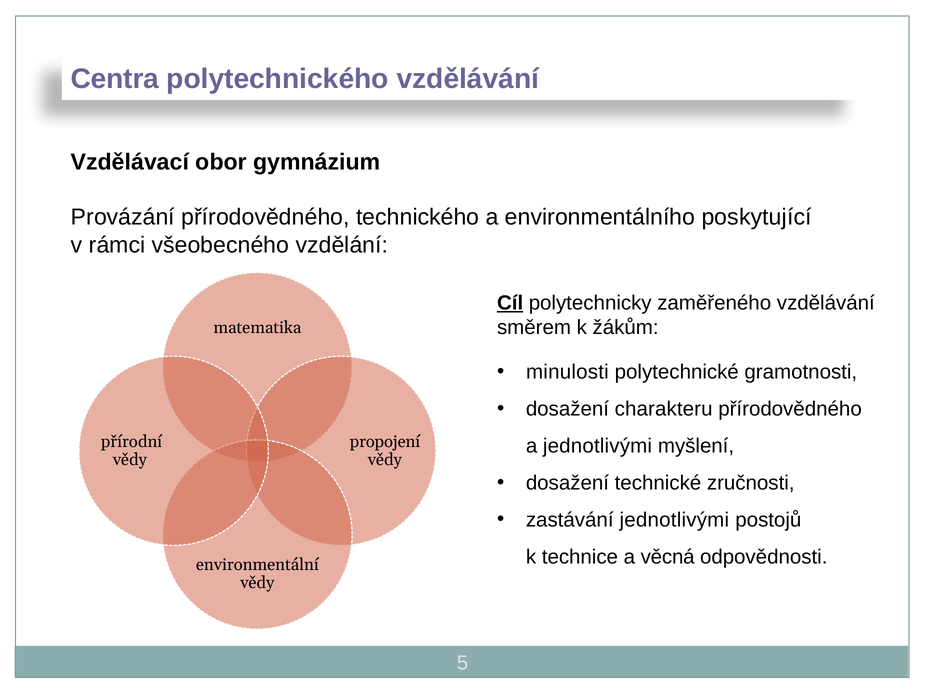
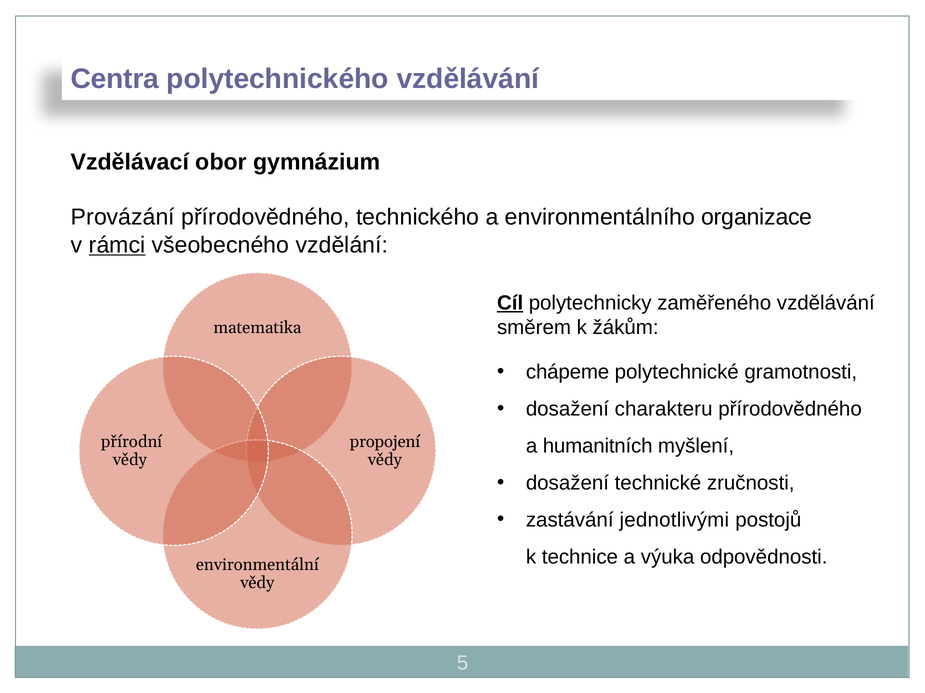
poskytující: poskytující -> organizace (757, 218)
rámci underline: none -> present (117, 245)
minulosti: minulosti -> chápeme (568, 373)
a jednotlivými: jednotlivými -> humanitních (598, 447)
věcná: věcná -> výuka (668, 557)
